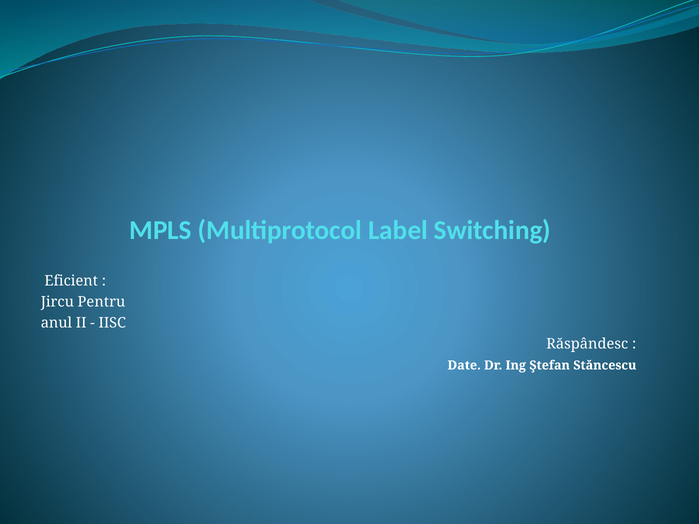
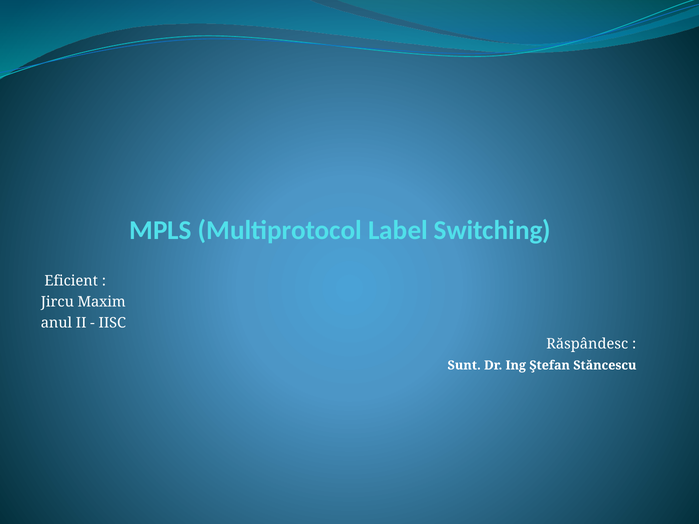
Pentru: Pentru -> Maxim (102, 302)
Date: Date -> Sunt (464, 365)
